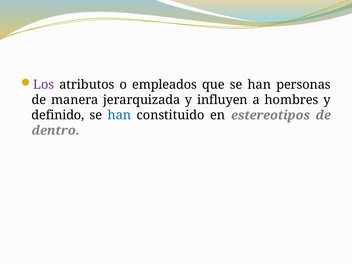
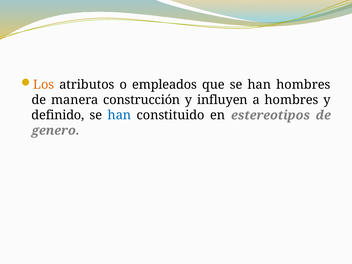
Los colour: purple -> orange (44, 85)
han personas: personas -> hombres (303, 85)
jerarquizada: jerarquizada -> construcción (142, 100)
dentro: dentro -> genero (56, 130)
